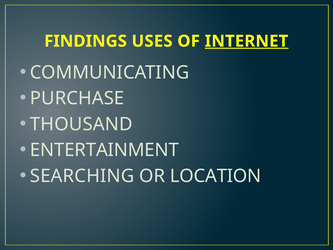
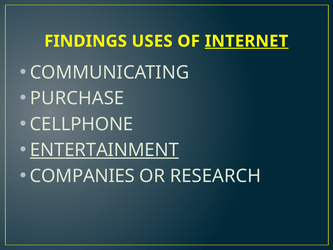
THOUSAND: THOUSAND -> CELLPHONE (81, 124)
ENTERTAINMENT underline: none -> present (104, 150)
SEARCHING: SEARCHING -> COMPANIES (82, 176)
LOCATION: LOCATION -> RESEARCH (215, 176)
